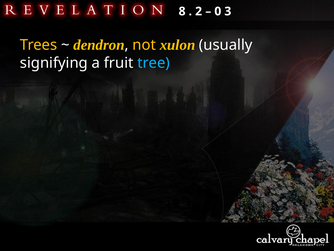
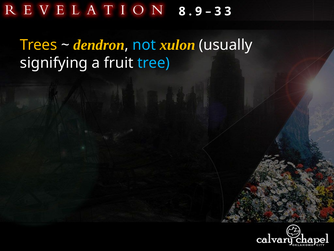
2: 2 -> 9 (199, 11)
0: 0 -> 3 (218, 11)
not colour: yellow -> light blue (144, 45)
